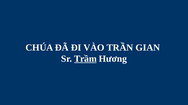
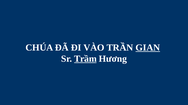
GIAN underline: none -> present (148, 48)
